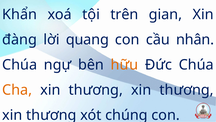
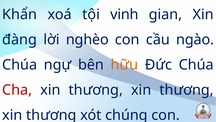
trên: trên -> vinh (124, 14)
quang: quang -> nghèo (87, 40)
nhân: nhân -> ngào (195, 40)
Cha colour: orange -> red (17, 90)
